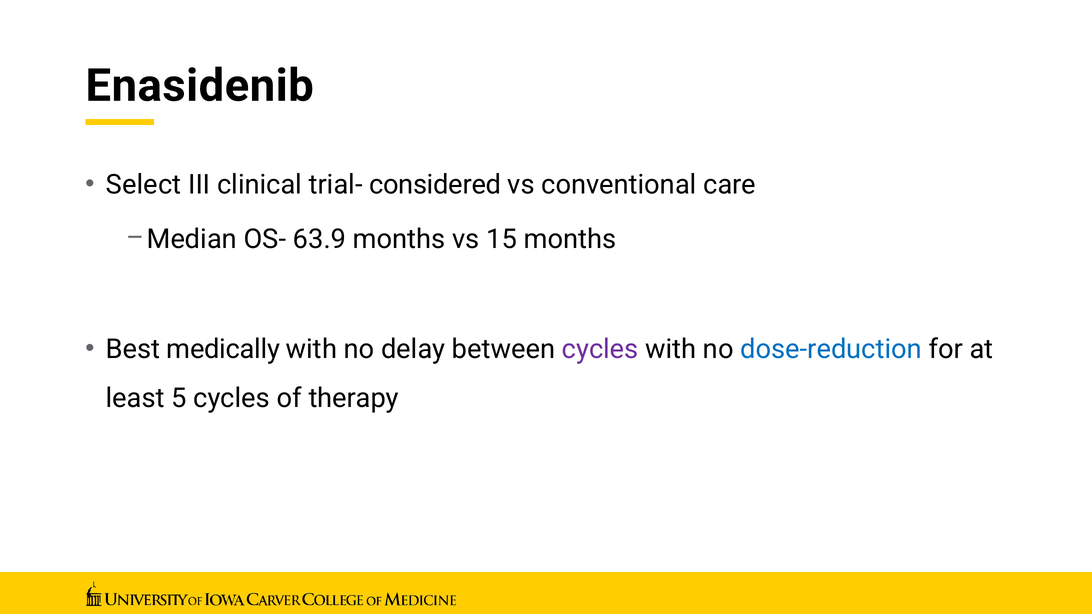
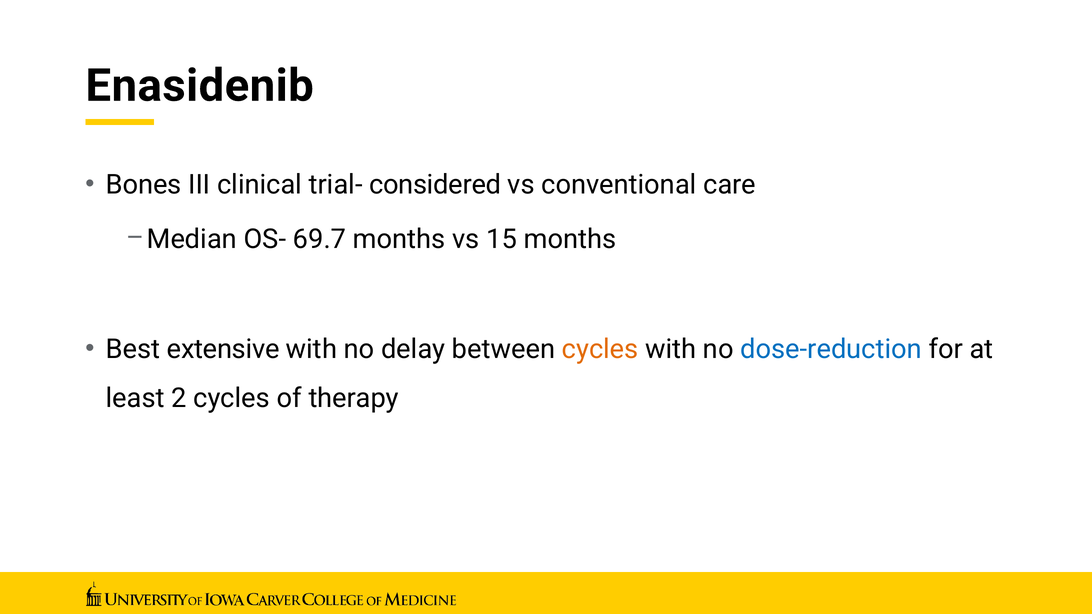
Select: Select -> Bones (144, 185)
63.9: 63.9 -> 69.7 (320, 240)
medically: medically -> extensive (223, 349)
cycles colour: purple -> orange (600, 349)
5: 5 -> 2 (179, 398)
